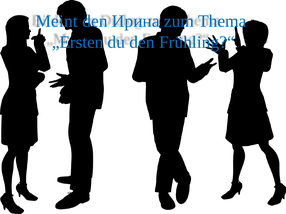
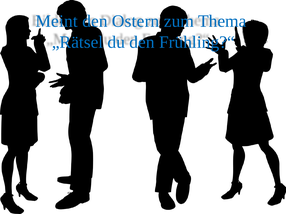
Ирина: Ирина -> Ostern (136, 21)
„Ersten: „Ersten -> „Rätsel (78, 42)
